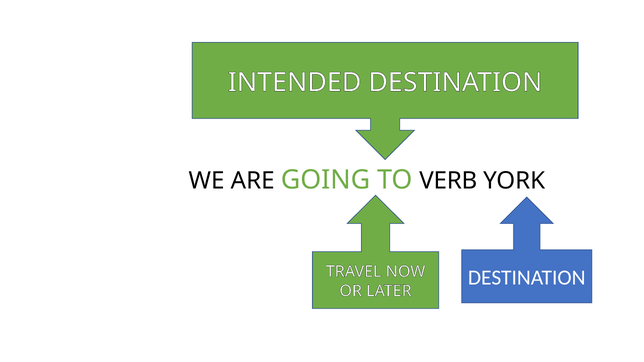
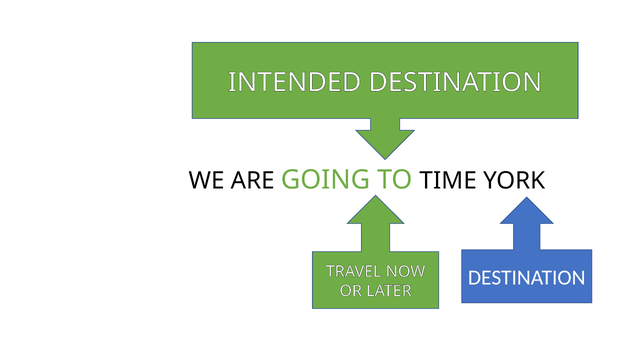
VERB: VERB -> TIME (448, 181)
